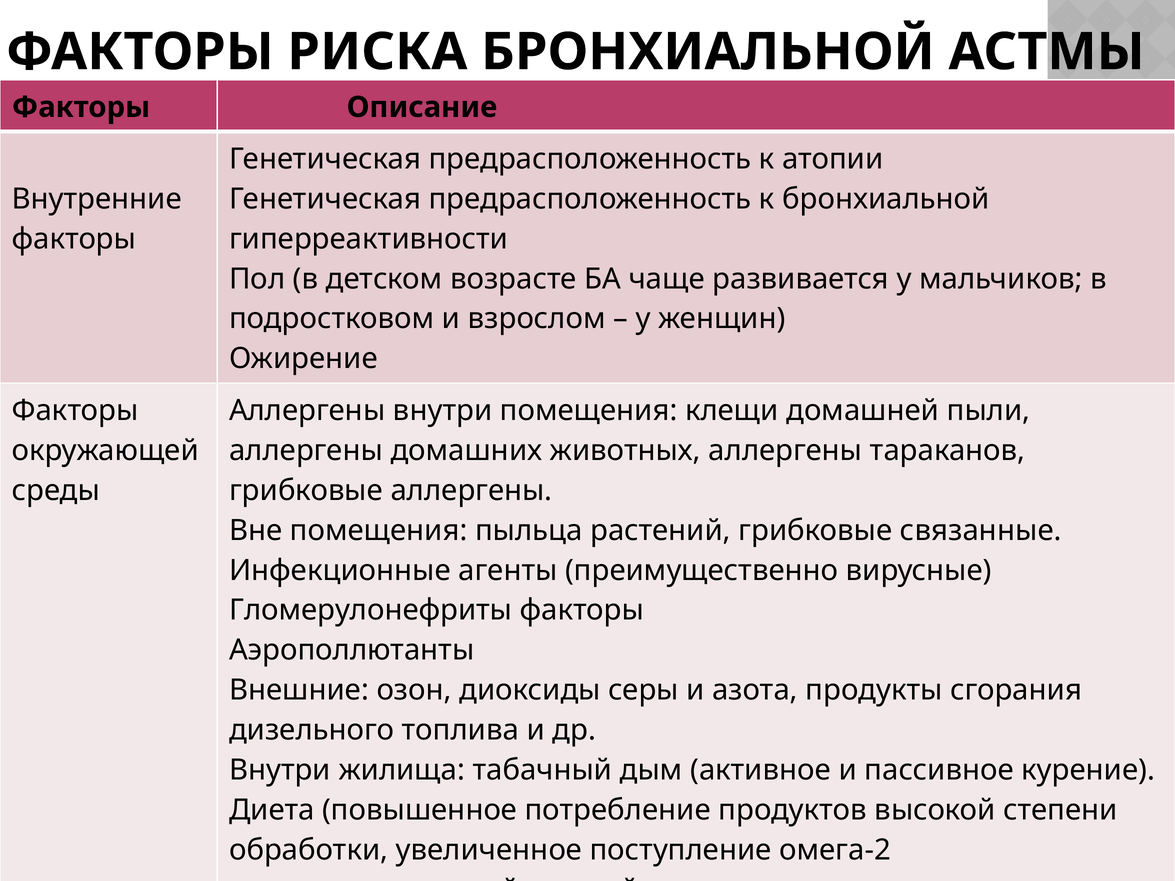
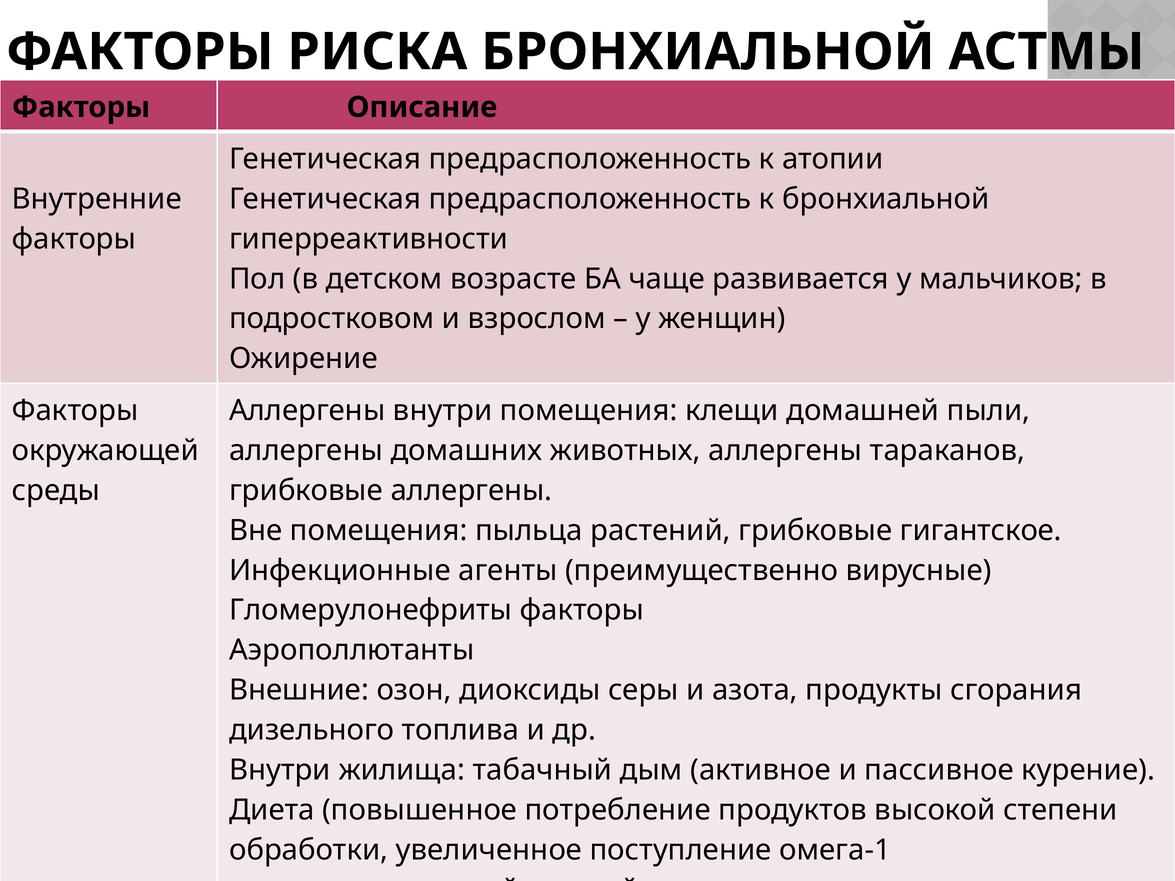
связанные: связанные -> гигантское (981, 531)
омега-2: омега-2 -> омега-1 (835, 850)
